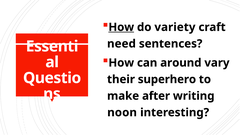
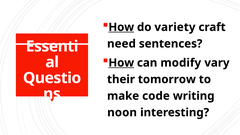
How underline: none -> present (121, 63)
around: around -> modify (181, 63)
superhero: superhero -> tomorrow (167, 79)
after: after -> code (156, 96)
